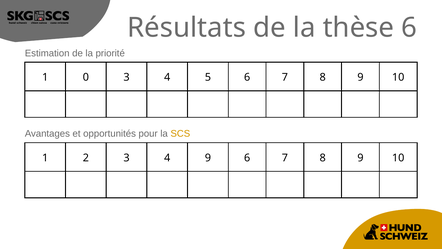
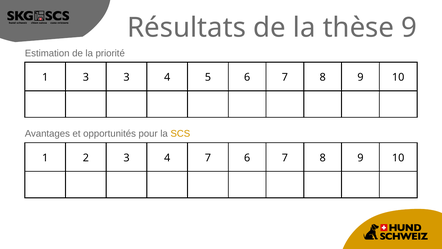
thèse 6: 6 -> 9 (409, 28)
1 0: 0 -> 3 (86, 77)
4 9: 9 -> 7 (208, 158)
